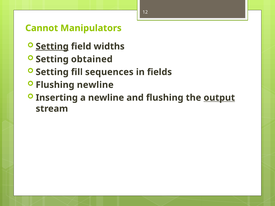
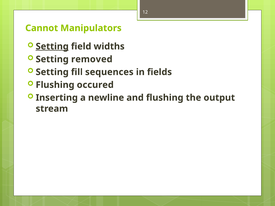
obtained: obtained -> removed (92, 59)
Flushing newline: newline -> occured (95, 85)
output underline: present -> none (219, 98)
